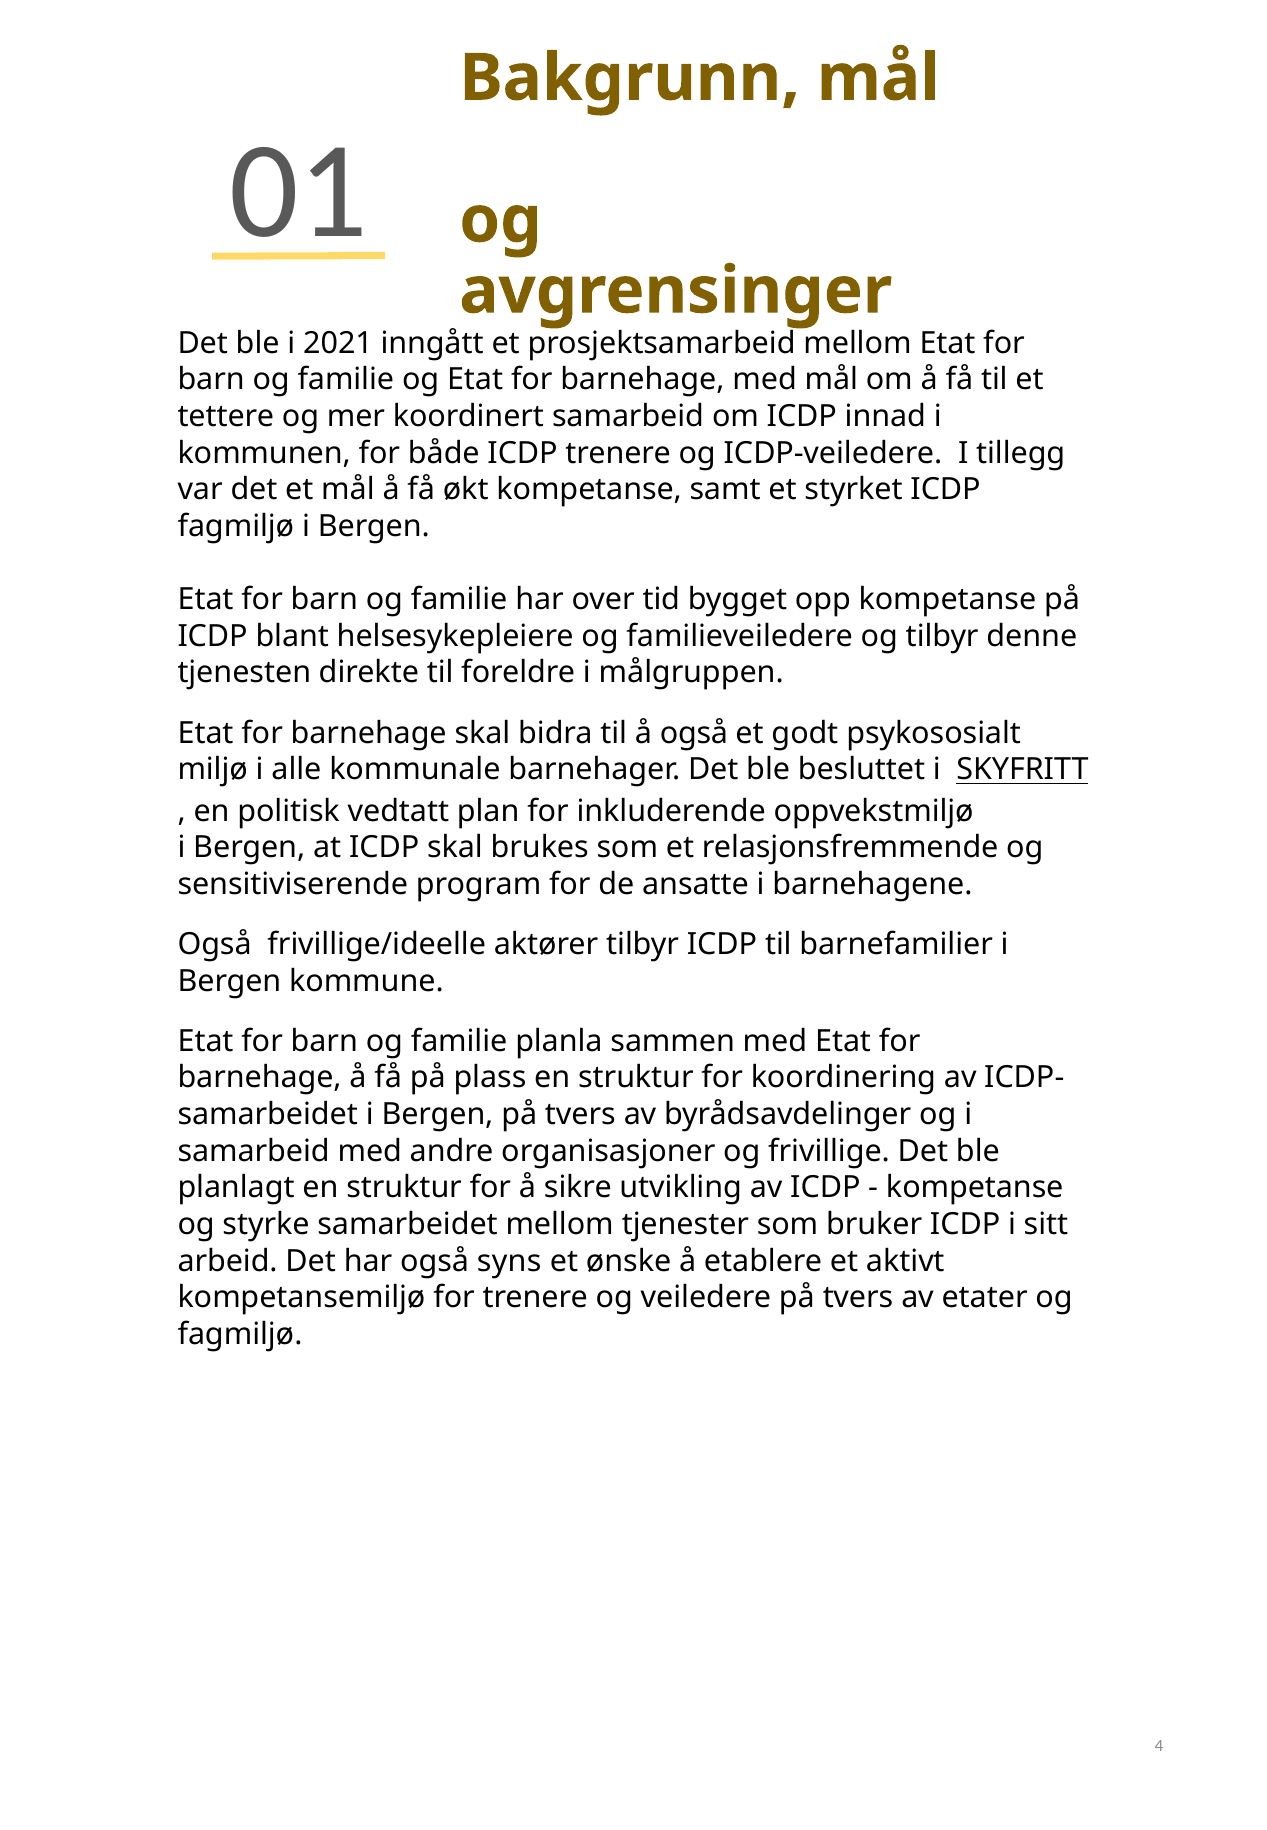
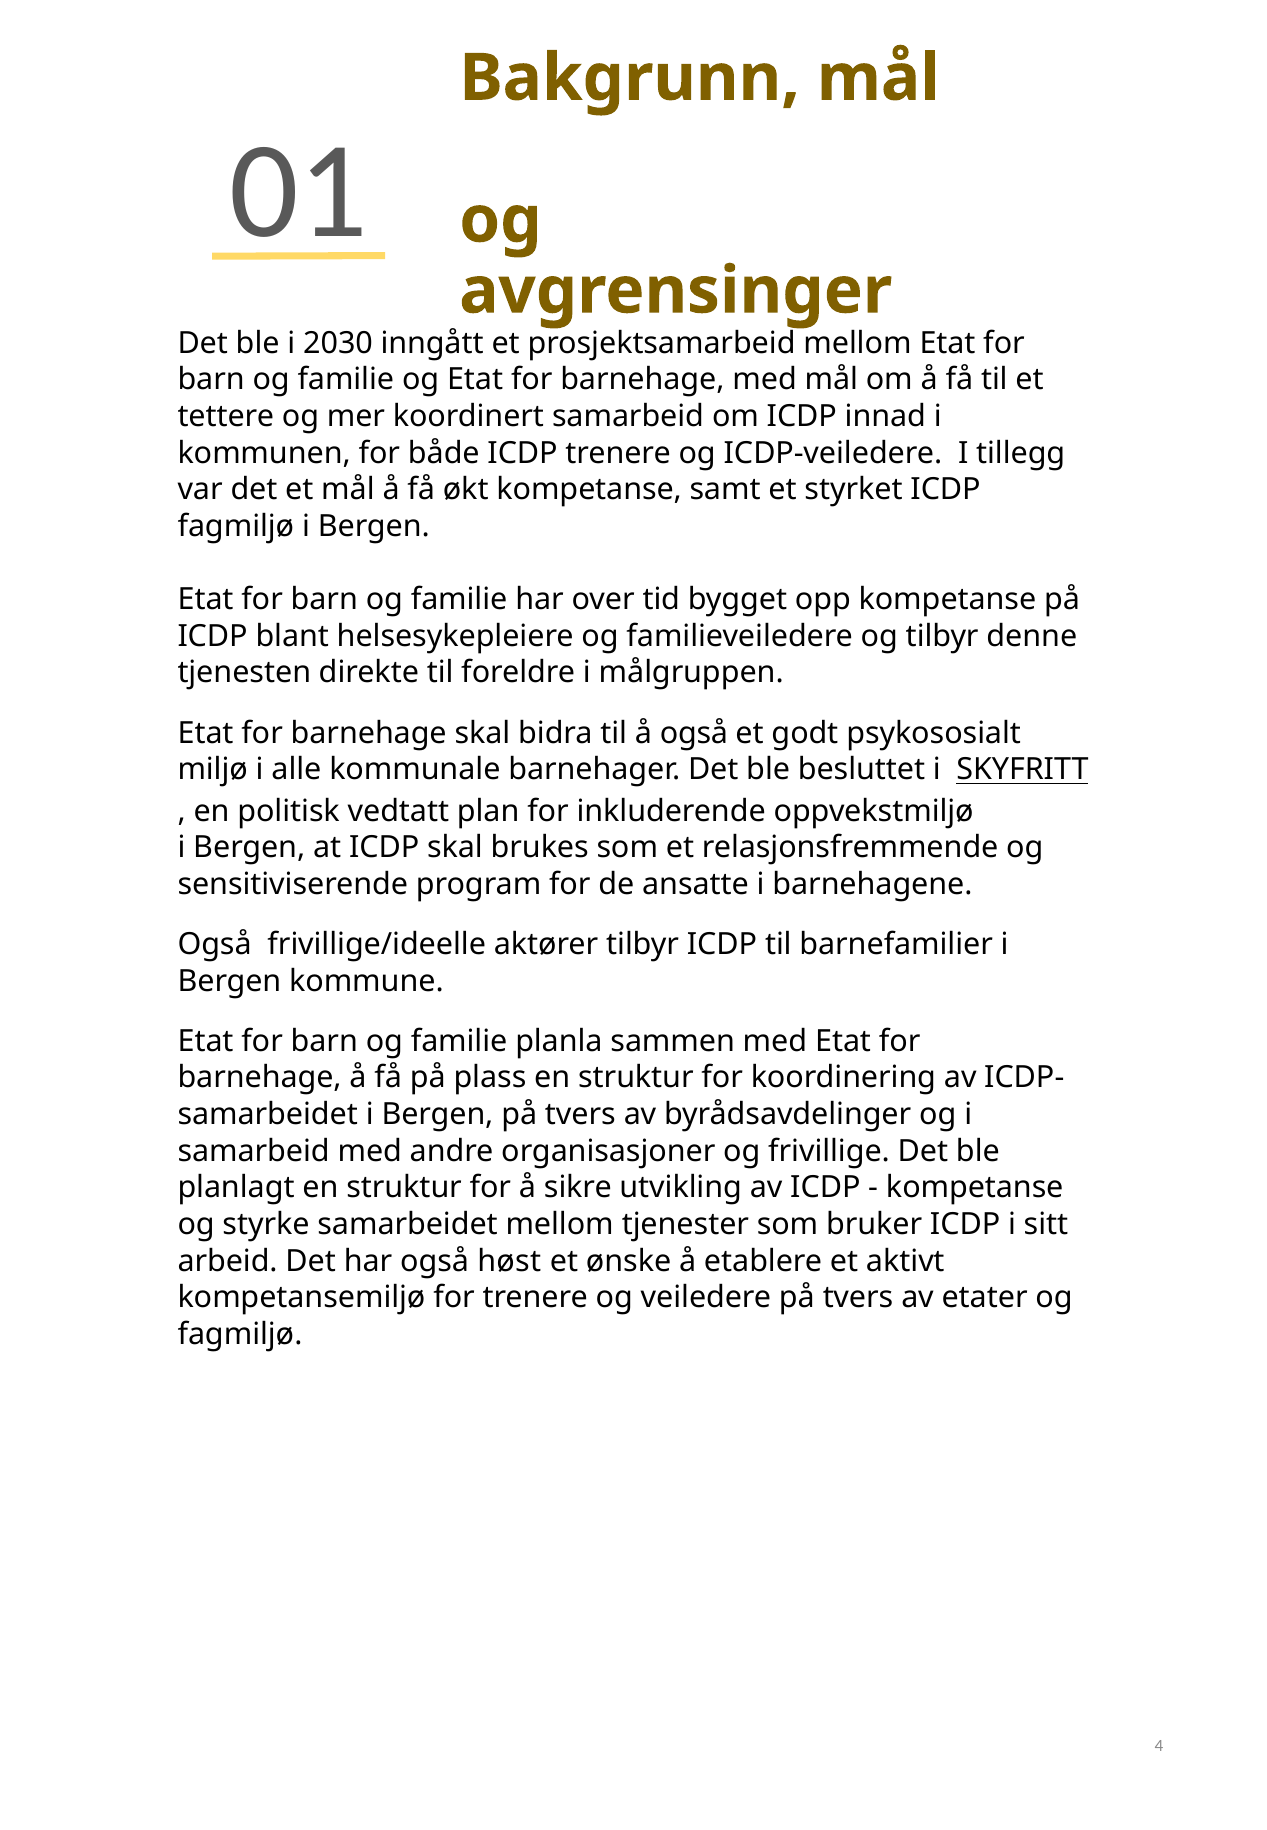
2021: 2021 -> 2030 (338, 343)
syns: syns -> høst (509, 1261)
